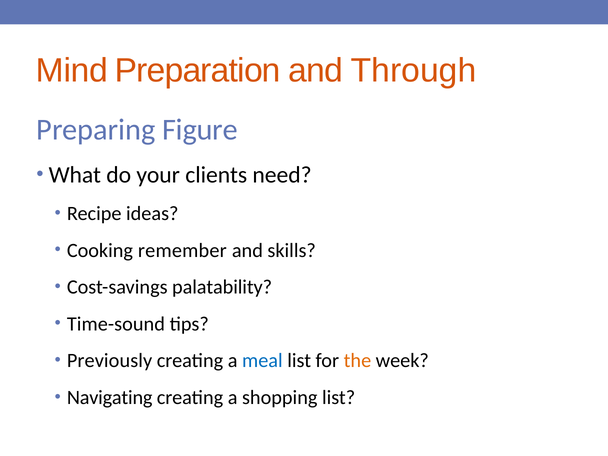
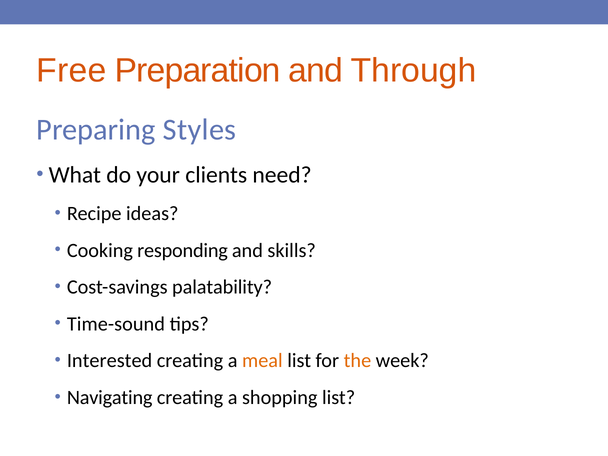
Mind: Mind -> Free (72, 71)
Figure: Figure -> Styles (200, 130)
remember: remember -> responding (183, 250)
Previously: Previously -> Interested (110, 361)
meal colour: blue -> orange (262, 361)
